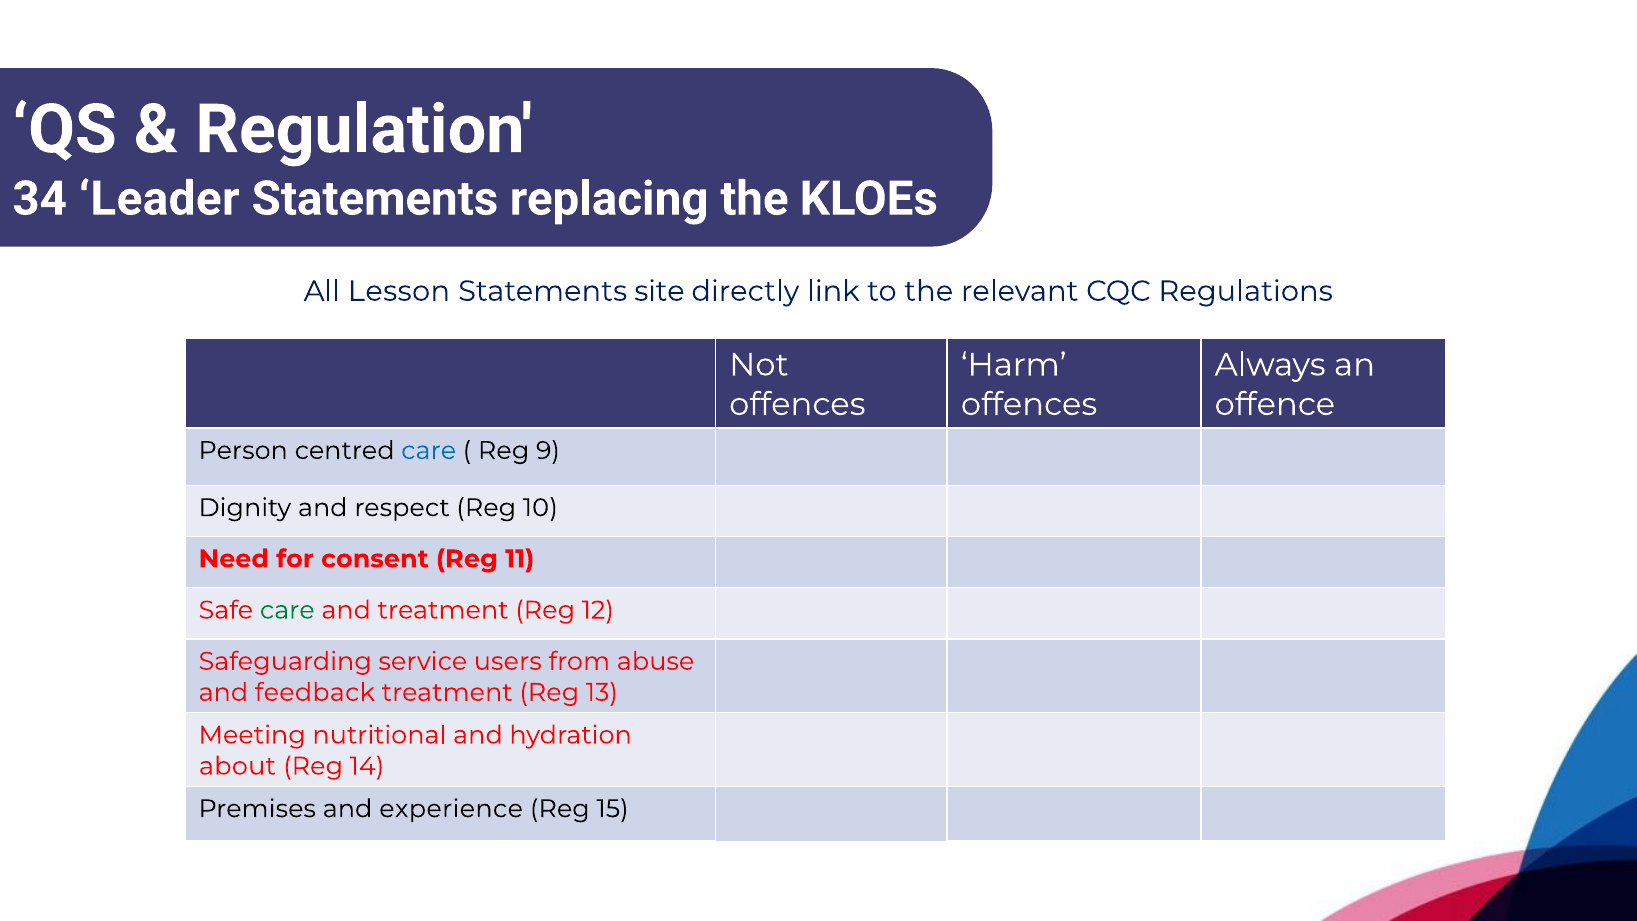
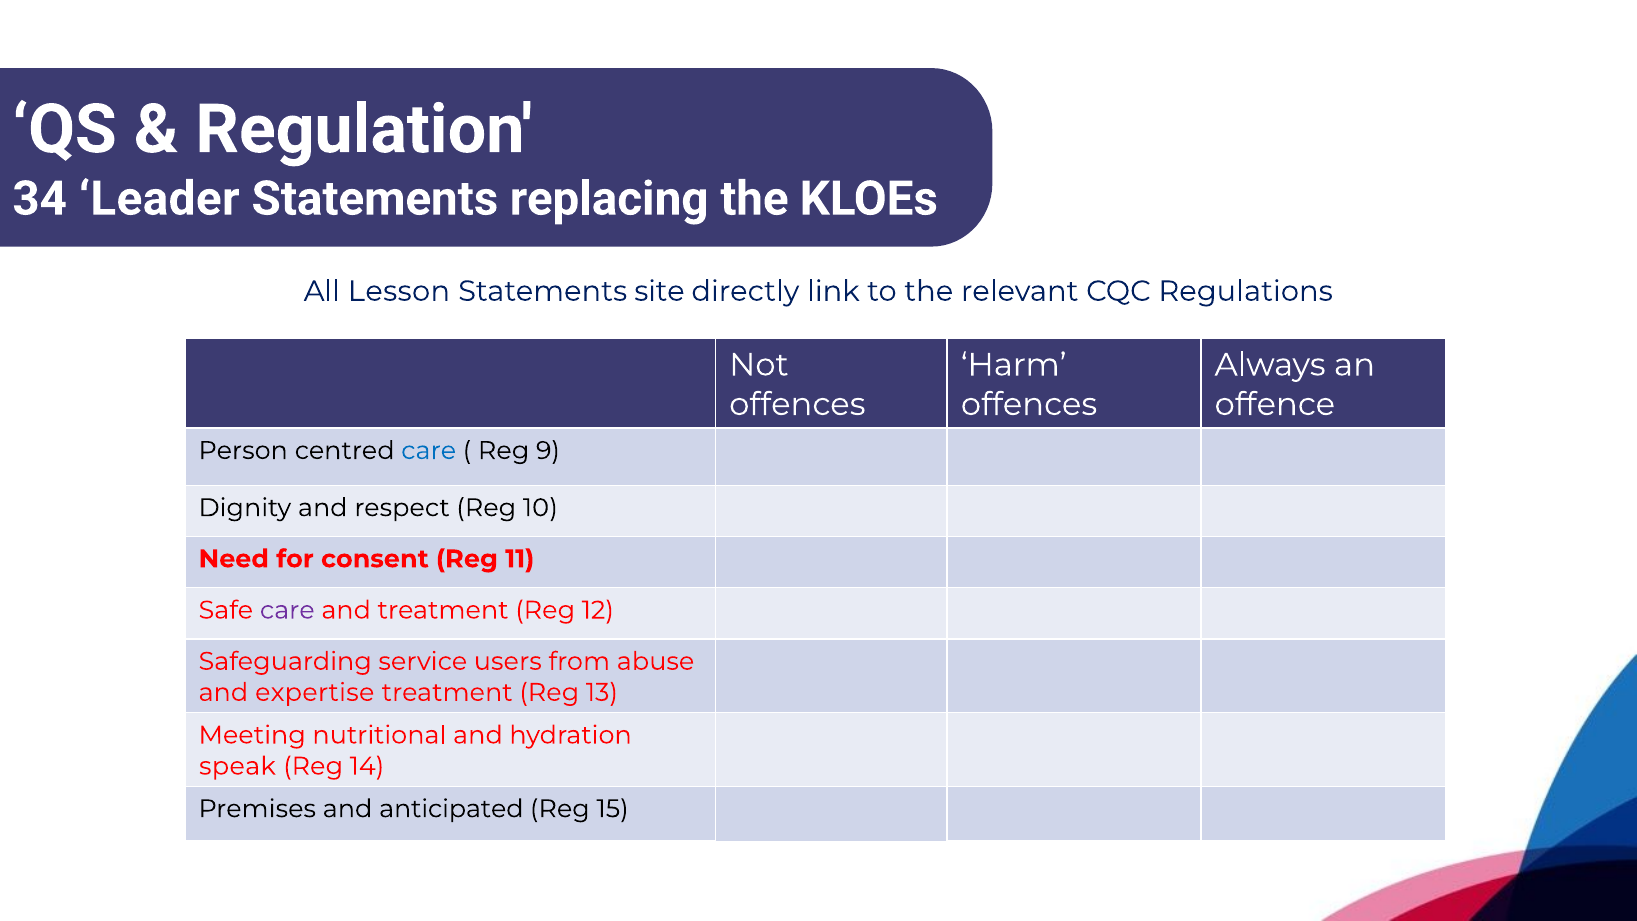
care colour: green -> purple (287, 610)
feedback: feedback -> expertise (315, 692)
about: about -> speak (237, 766)
experience: experience -> anticipated (451, 809)
